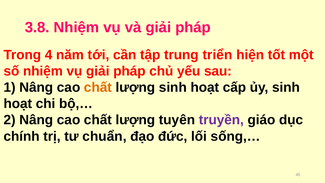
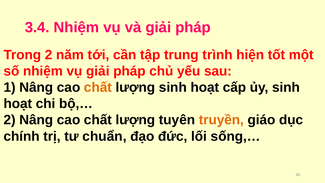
3.8: 3.8 -> 3.4 (37, 27)
Trong 4: 4 -> 2 (49, 55)
triển: triển -> trình (218, 55)
truyền colour: purple -> orange (221, 120)
